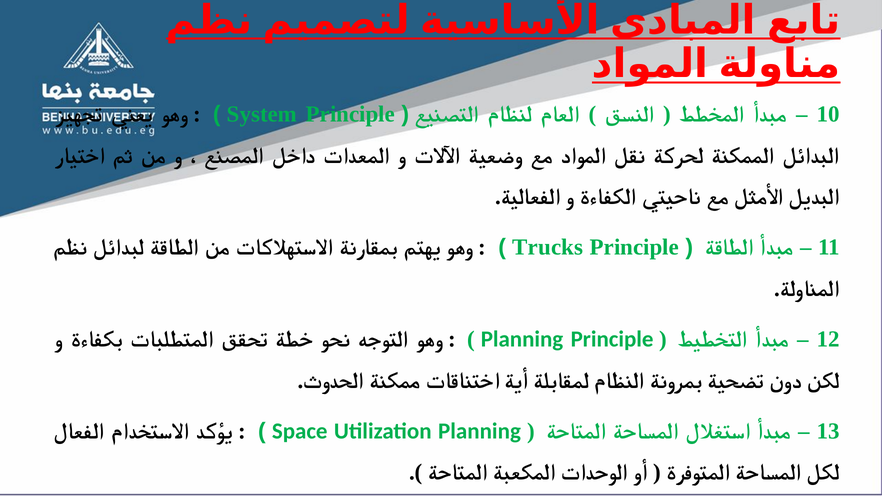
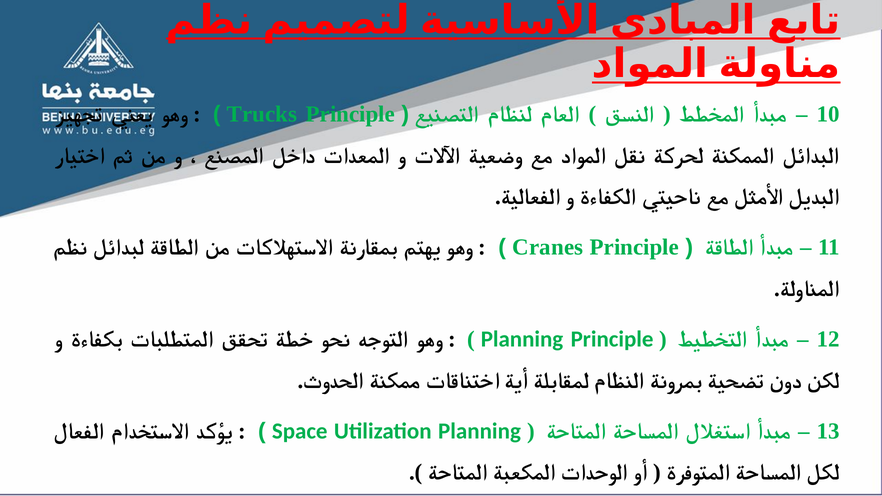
System: System -> Trucks (262, 114)
Trucks: Trucks -> Cranes (548, 247)
